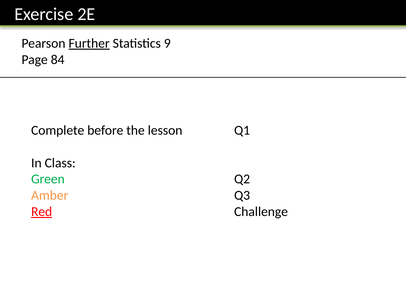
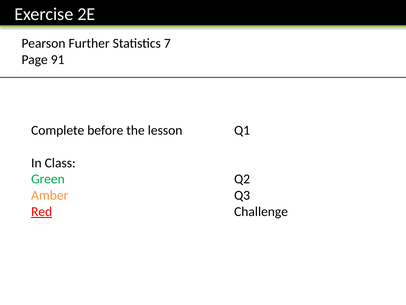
Further underline: present -> none (89, 43)
9: 9 -> 7 (167, 43)
84: 84 -> 91 (58, 60)
